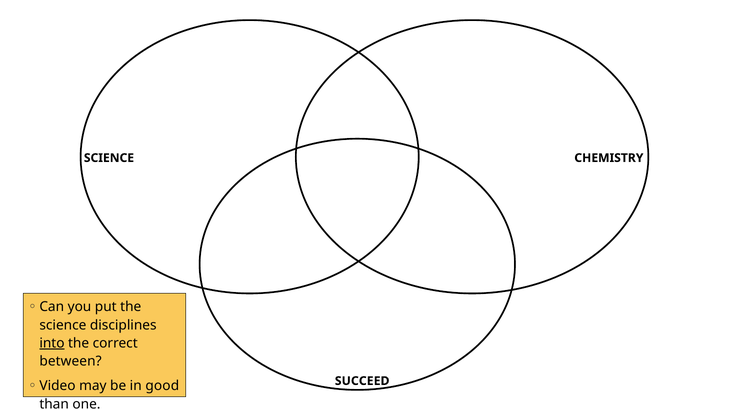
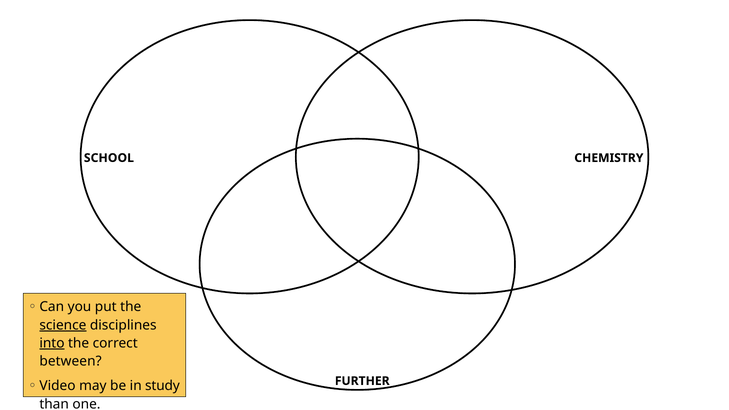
SCIENCE: SCIENCE -> SCHOOL (109, 158)
science underline: none -> present (63, 325)
SUCCEED: SUCCEED -> FURTHER (362, 381)
good: good -> study (162, 386)
